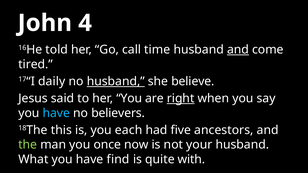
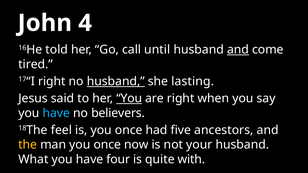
time: time -> until (157, 50)
17“I daily: daily -> right (52, 81)
believe: believe -> lasting (193, 81)
You underline: none -> present (129, 99)
right underline: present -> none (181, 99)
this: this -> feel (61, 130)
is you each: each -> once (129, 130)
the colour: light green -> yellow (28, 145)
find: find -> four (118, 159)
